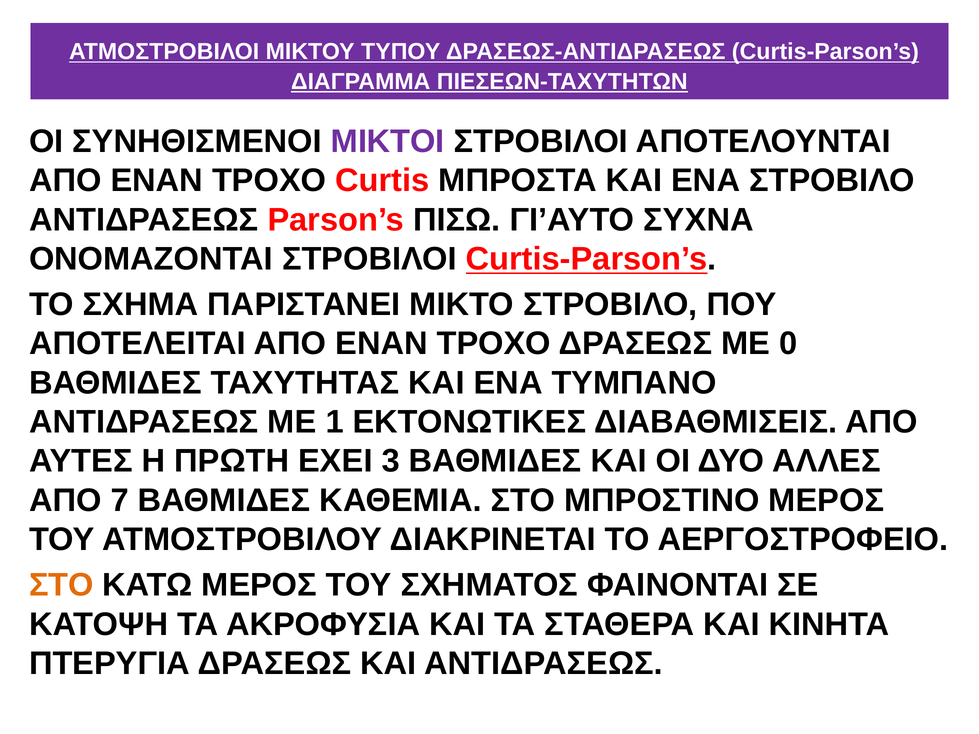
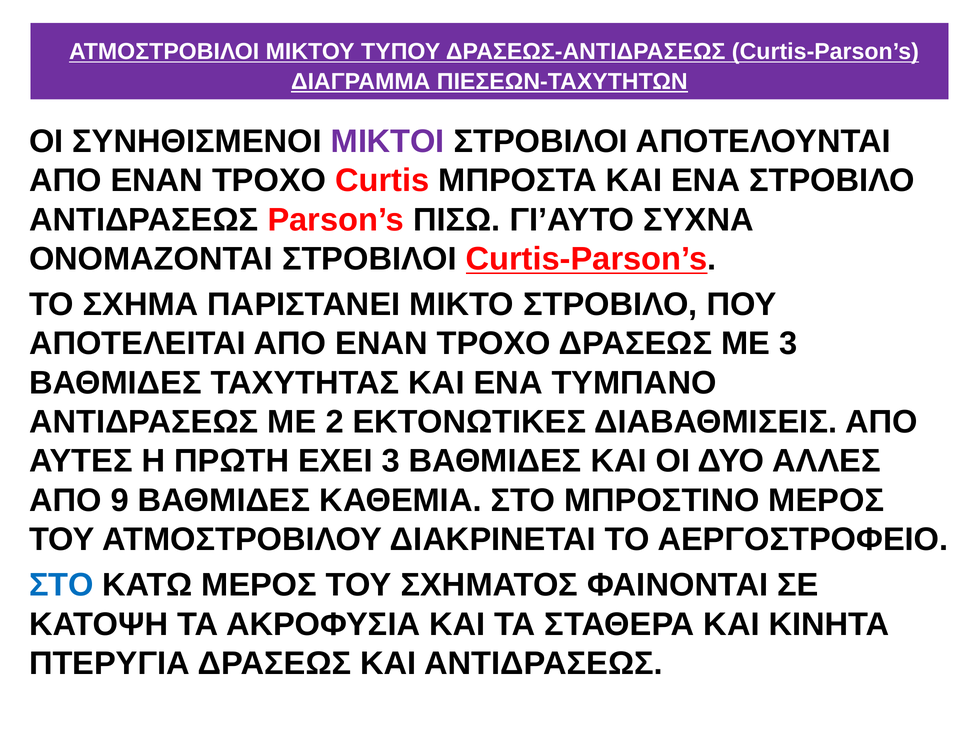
ΜΕ 0: 0 -> 3 (788, 344)
1: 1 -> 2 (335, 422)
7: 7 -> 9 (120, 500)
ΣΤΟ colour: orange -> blue (61, 585)
